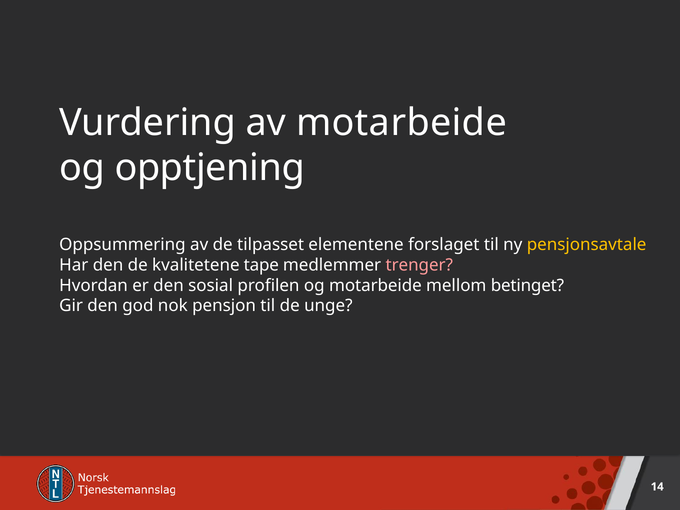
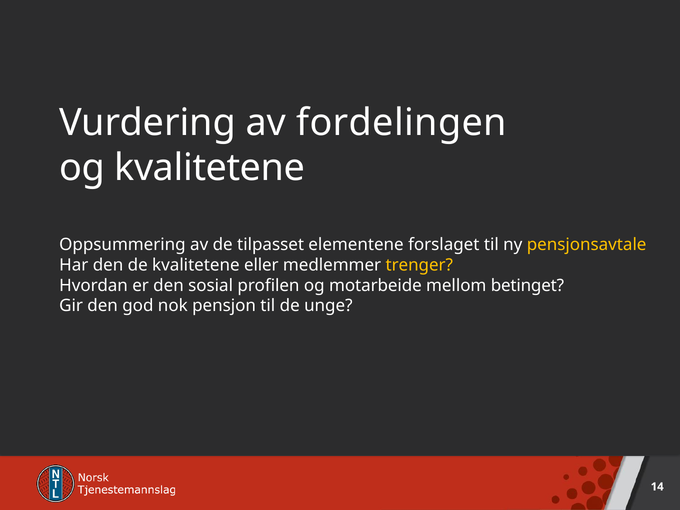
av motarbeide: motarbeide -> fordelingen (401, 123)
og opptjening: opptjening -> kvalitetene (210, 168)
tape: tape -> eller (261, 265)
trenger colour: pink -> yellow (419, 265)
